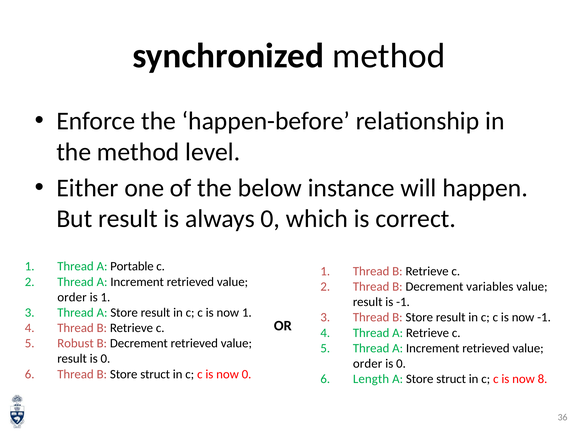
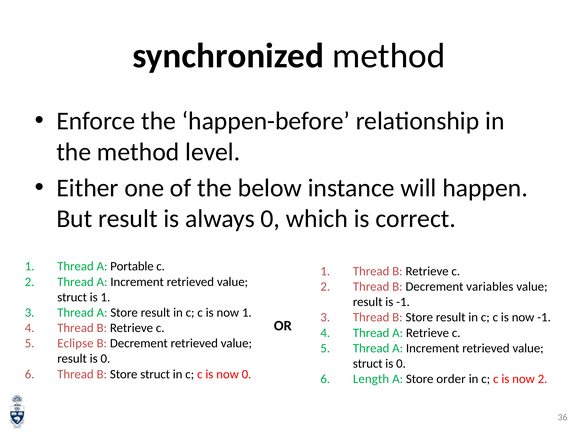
order: order -> struct (72, 298)
Robust: Robust -> Eclipse (75, 344)
order: order -> struct (368, 364)
A Store struct: struct -> order (451, 379)
now 8: 8 -> 2 (543, 379)
